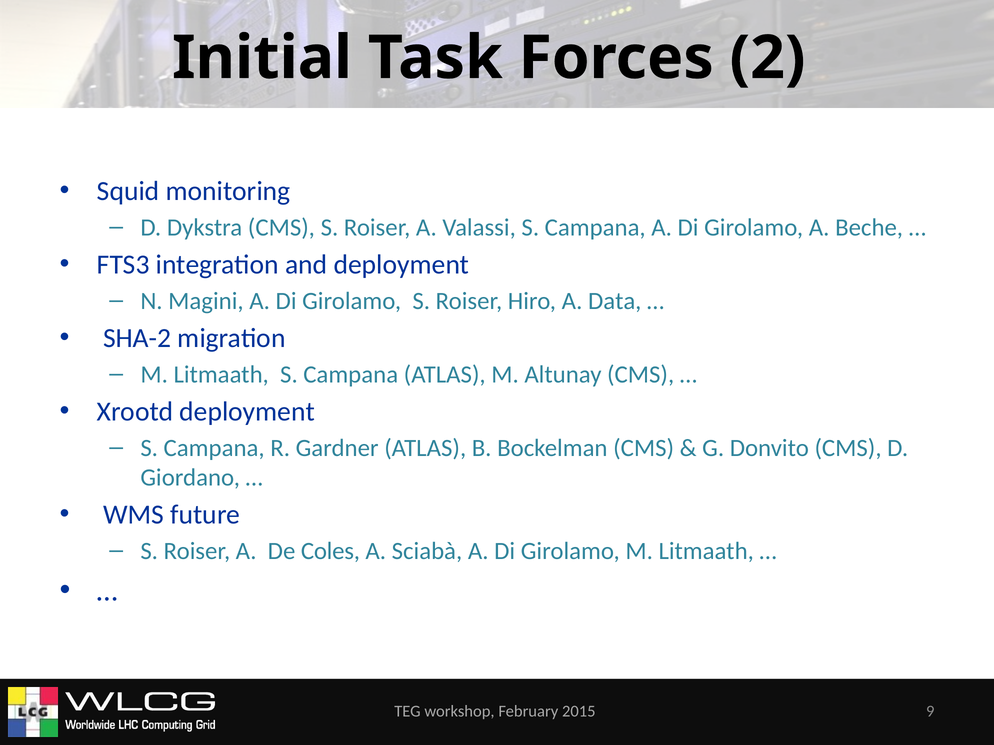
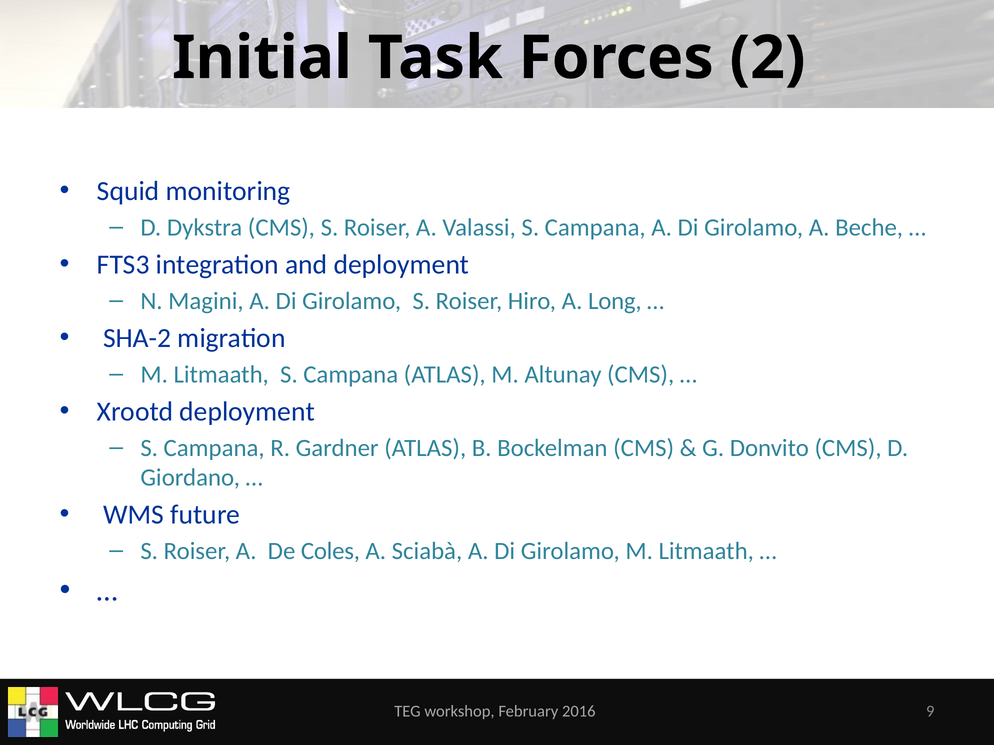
Data: Data -> Long (615, 301)
2015: 2015 -> 2016 (579, 712)
